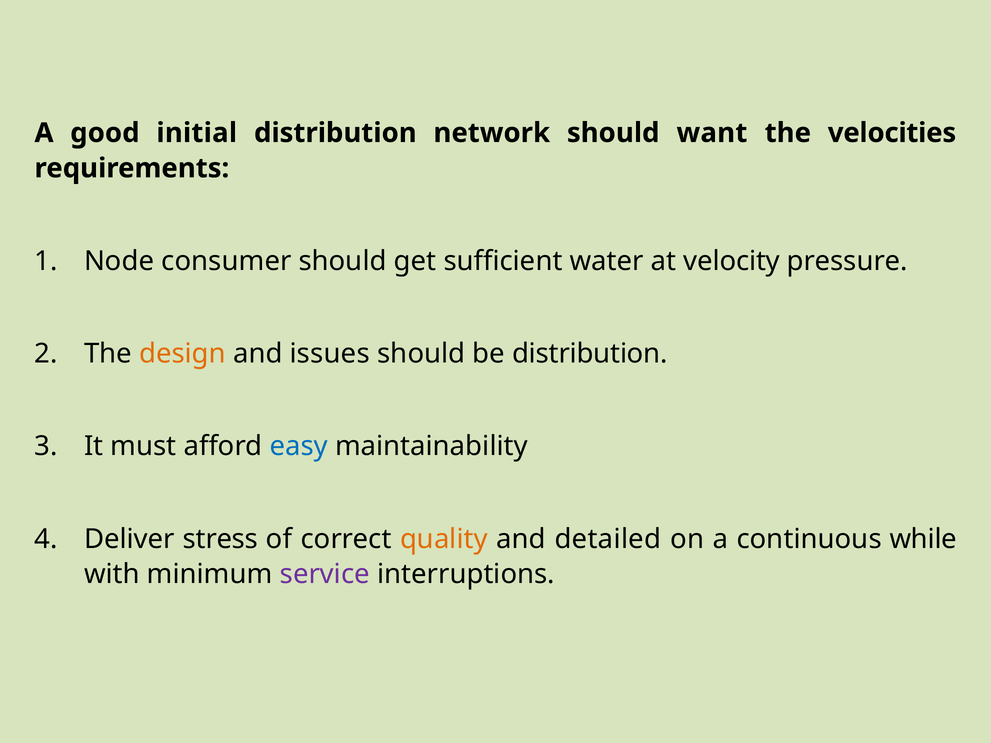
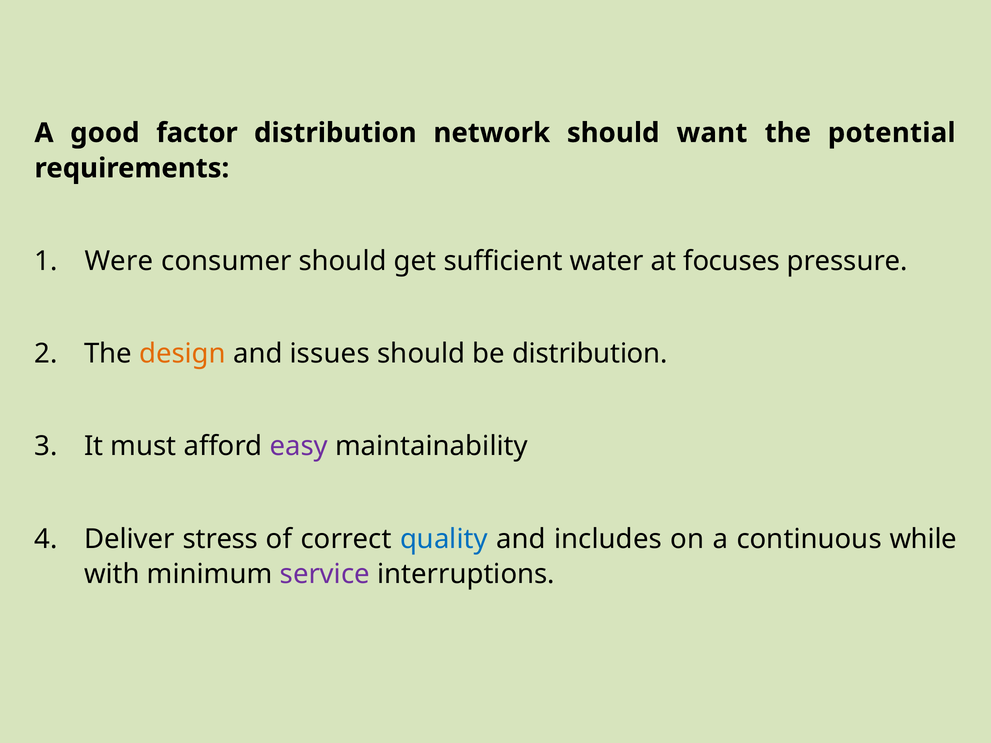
initial: initial -> factor (197, 133)
velocities: velocities -> potential (892, 133)
Node: Node -> Were (119, 261)
velocity: velocity -> focuses (732, 261)
easy colour: blue -> purple (299, 446)
quality colour: orange -> blue (444, 539)
detailed: detailed -> includes (608, 539)
